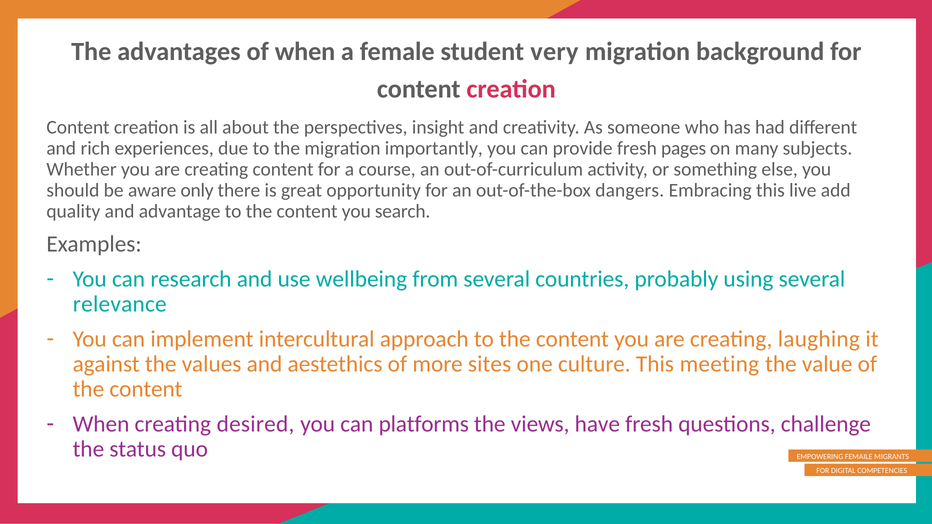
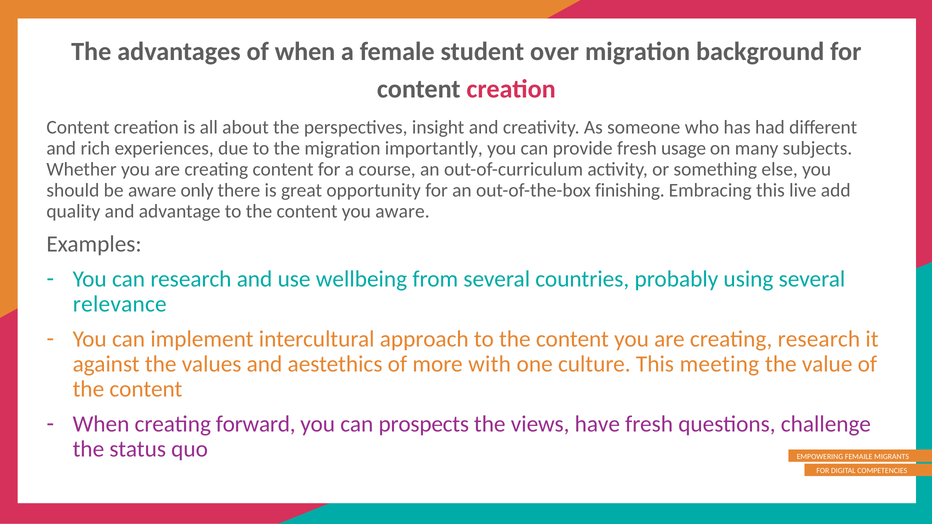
very: very -> over (555, 52)
pages: pages -> usage (684, 149)
dangers: dangers -> finishing (630, 190)
you search: search -> aware (403, 211)
creating laughing: laughing -> research (819, 339)
sites: sites -> with (490, 364)
desired: desired -> forward (256, 424)
platforms: platforms -> prospects (424, 424)
